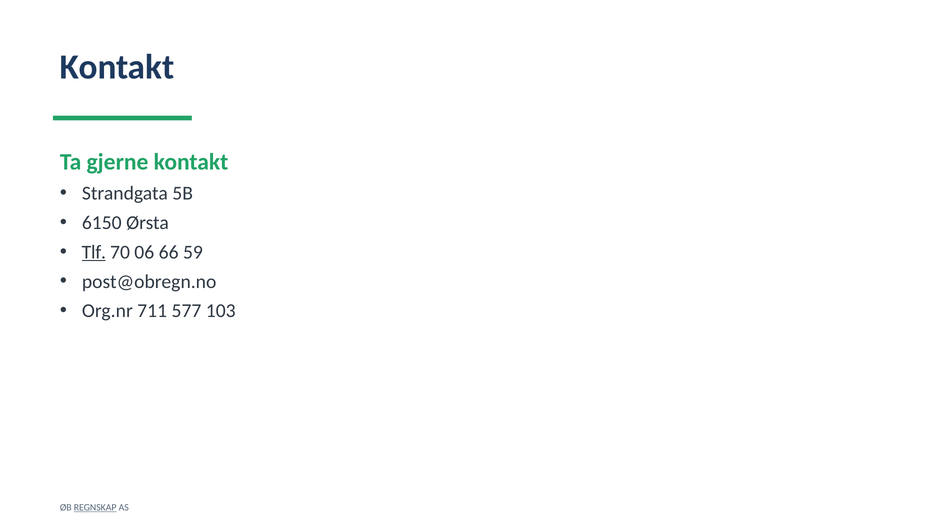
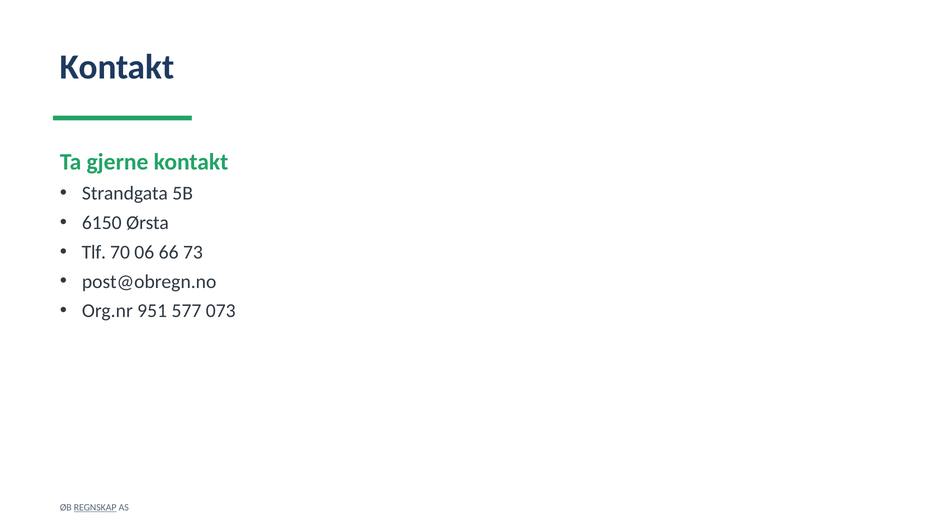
Tlf underline: present -> none (94, 252)
59: 59 -> 73 (193, 252)
711: 711 -> 951 (152, 311)
103: 103 -> 073 (221, 311)
